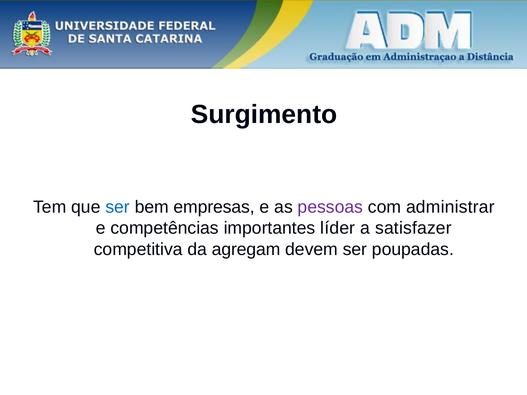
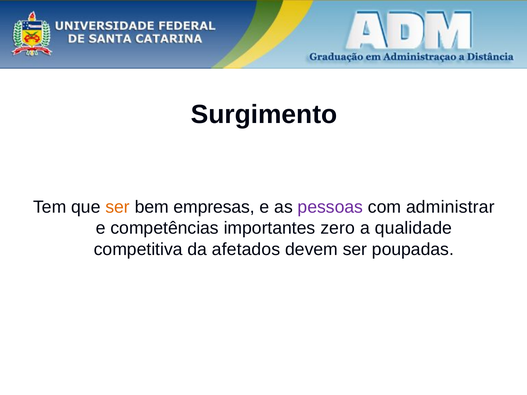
ser colour: blue -> orange (118, 207)
líder: líder -> zero (338, 228)
satisfazer: satisfazer -> qualidade (413, 228)
agregam: agregam -> afetados (246, 249)
